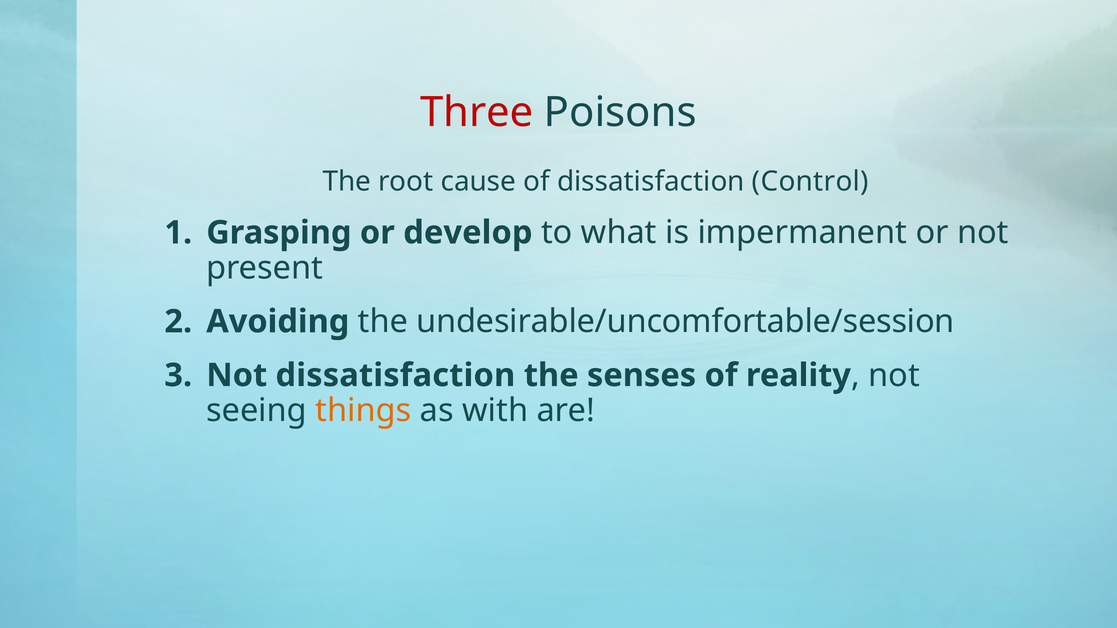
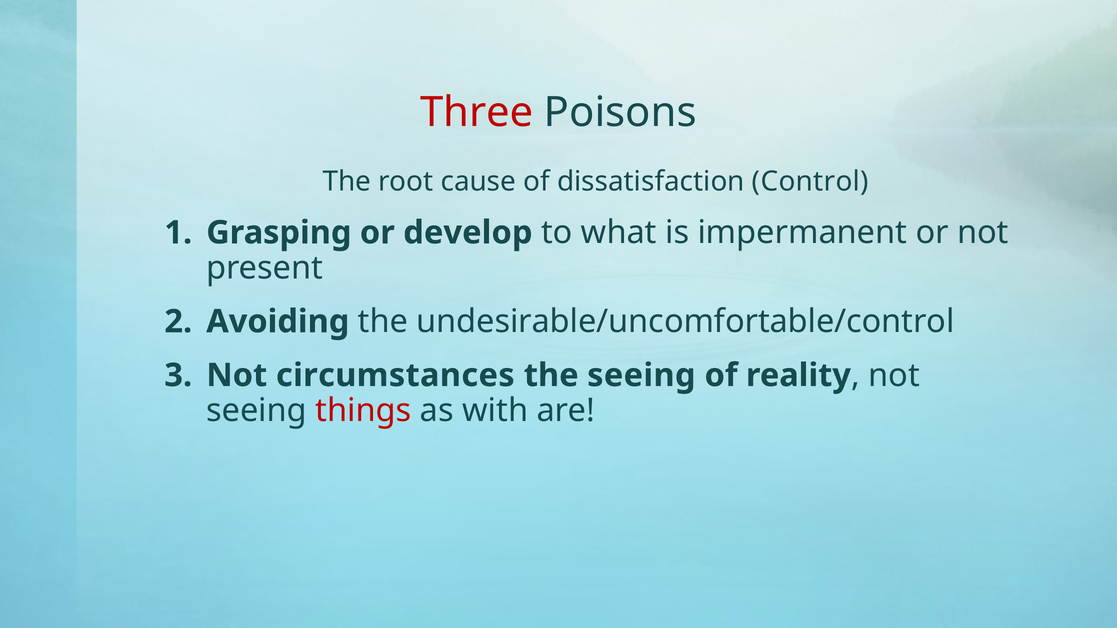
undesirable/uncomfortable/session: undesirable/uncomfortable/session -> undesirable/uncomfortable/control (685, 322)
Not dissatisfaction: dissatisfaction -> circumstances (395, 376)
the senses: senses -> seeing (641, 376)
things colour: orange -> red (363, 411)
